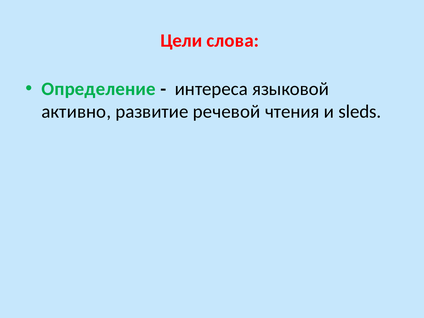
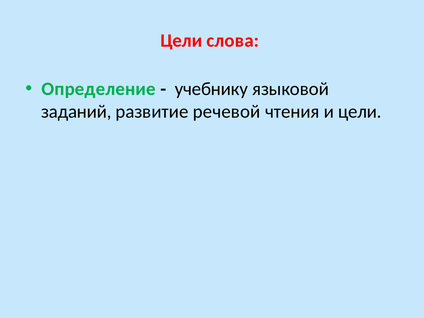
интереса: интереса -> учебнику (211, 89)
активно: активно -> заданий (76, 112)
и sleds: sleds -> цели (360, 112)
